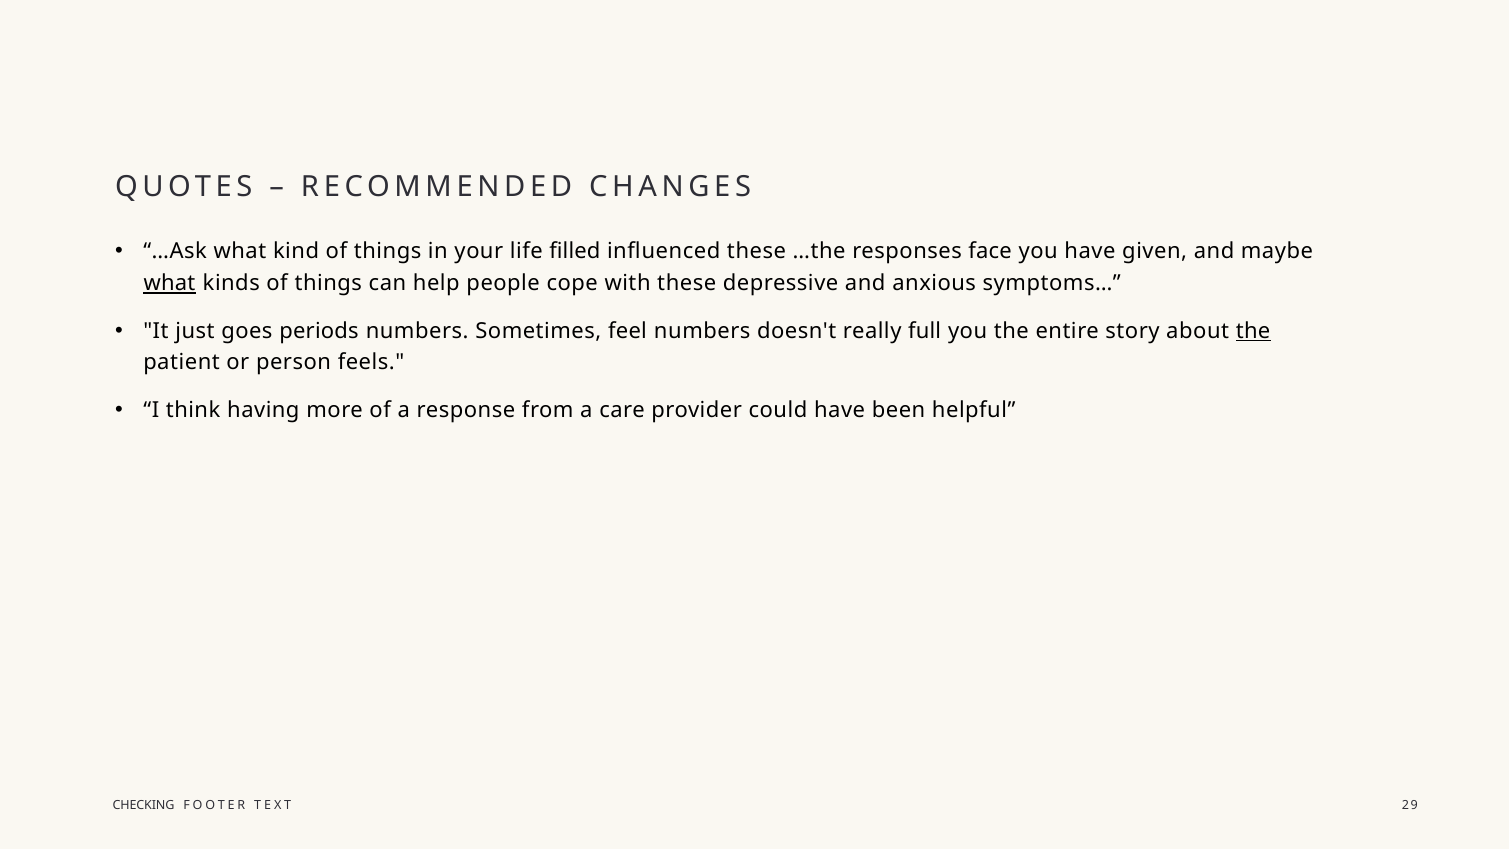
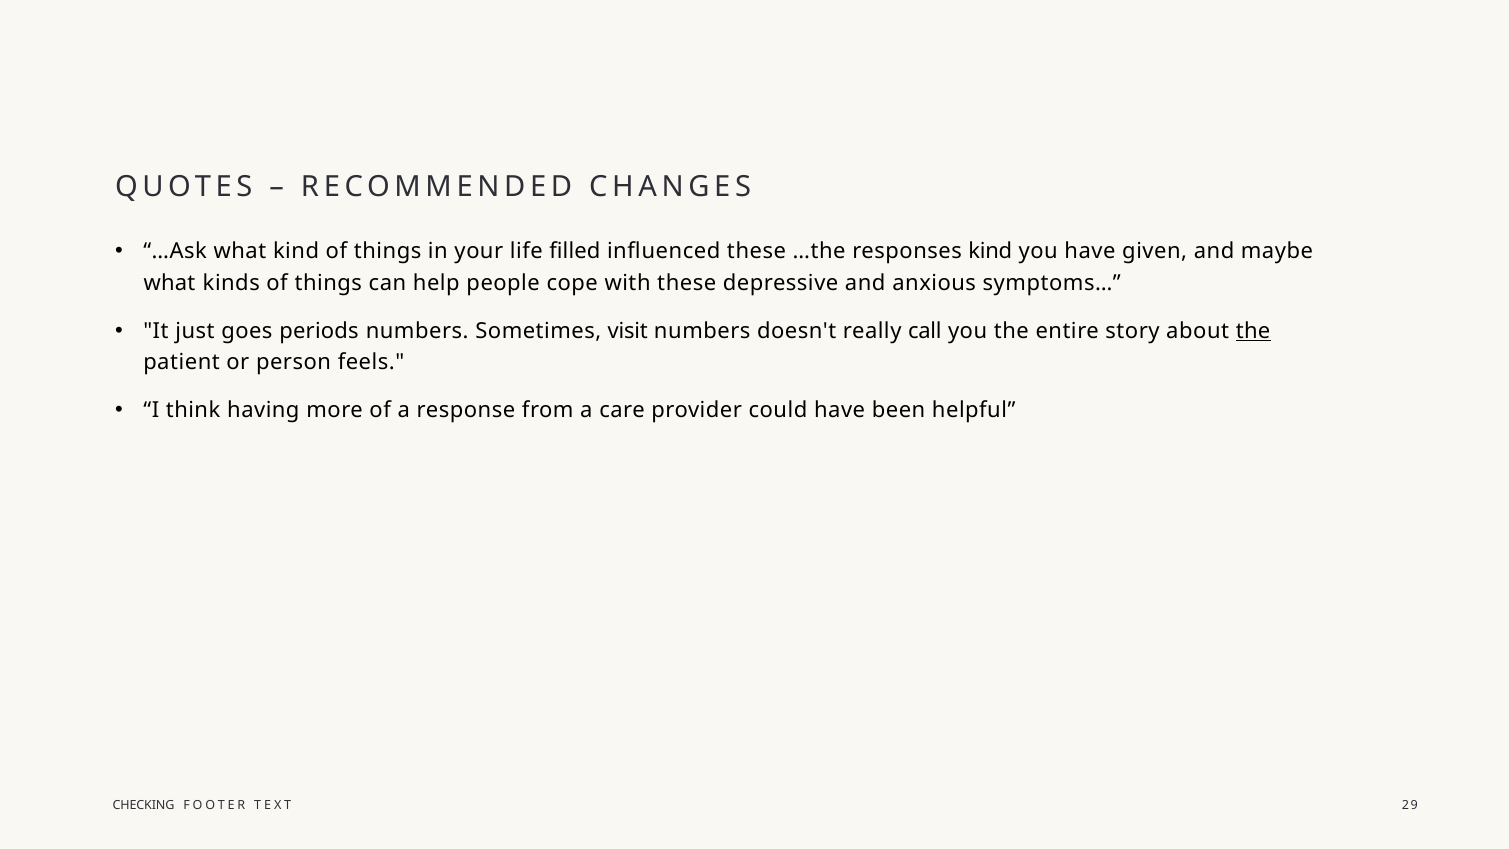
responses face: face -> kind (990, 252)
what underline: present -> none (169, 283)
feel: feel -> visit (628, 331)
full: full -> call (925, 331)
